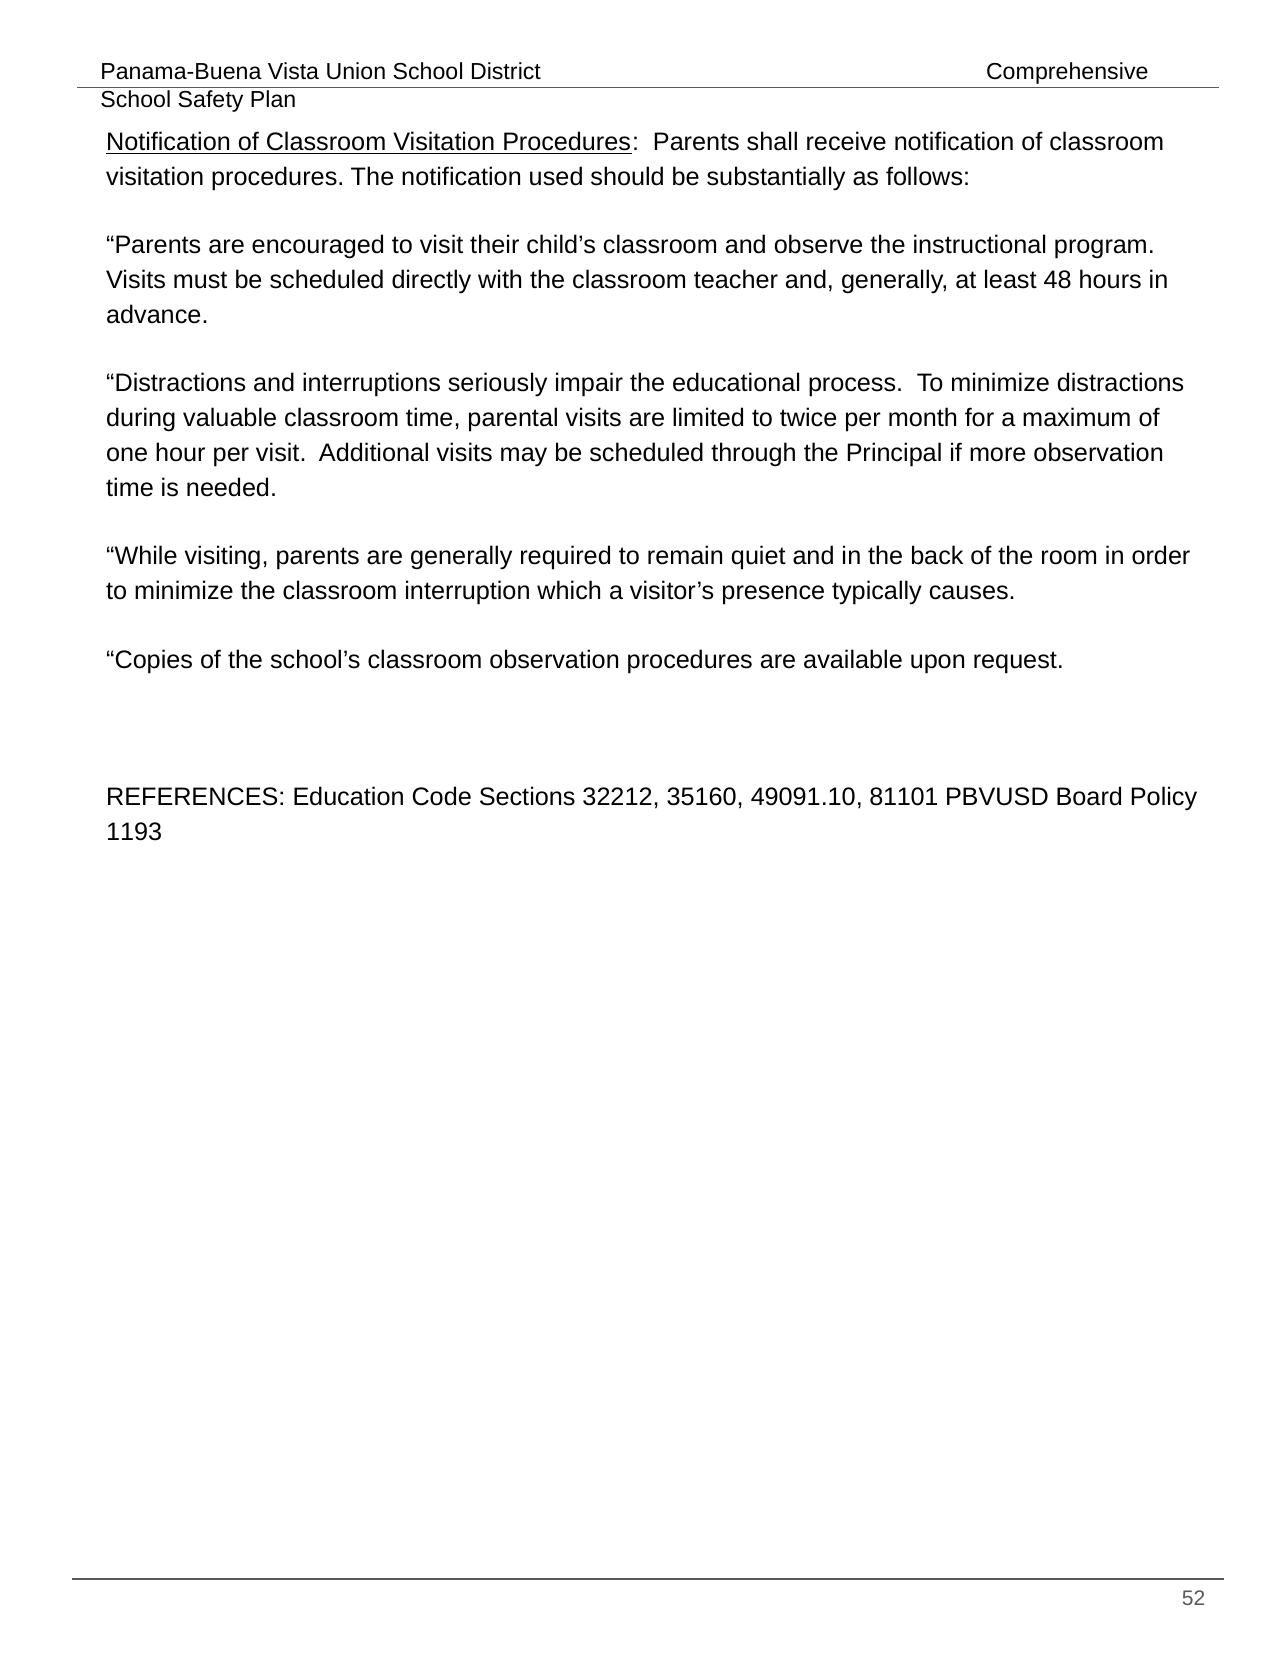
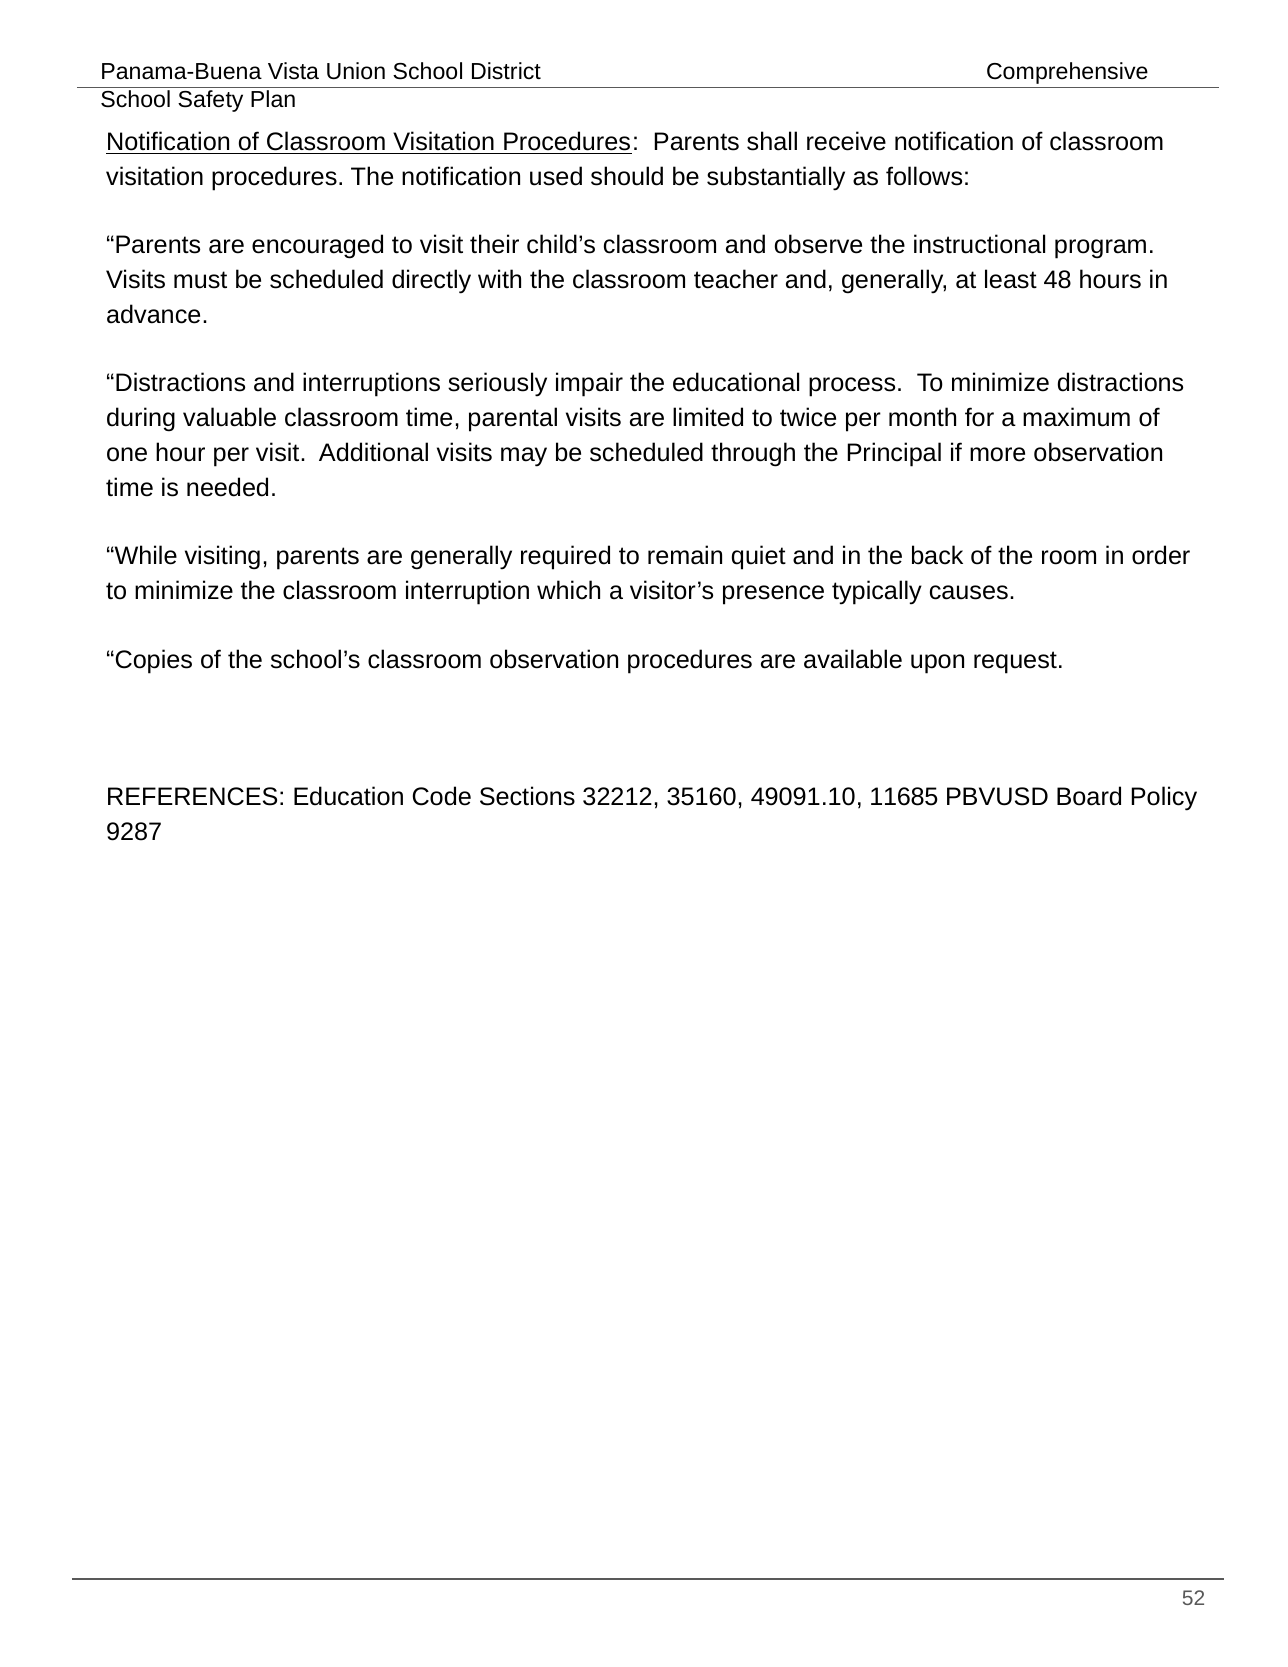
81101: 81101 -> 11685 (904, 797)
1193: 1193 -> 9287 (134, 832)
